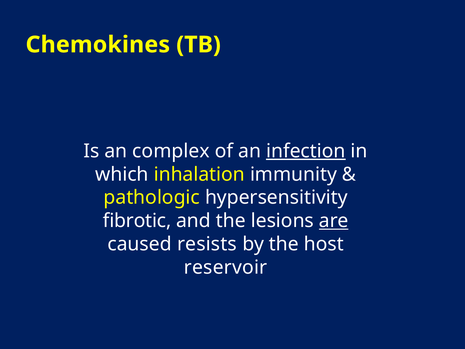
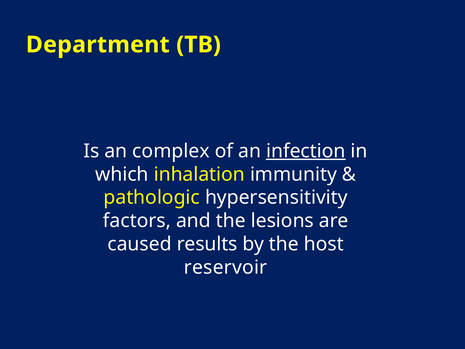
Chemokines: Chemokines -> Department (98, 45)
fibrotic: fibrotic -> factors (137, 221)
are underline: present -> none (334, 221)
resists: resists -> results (207, 244)
